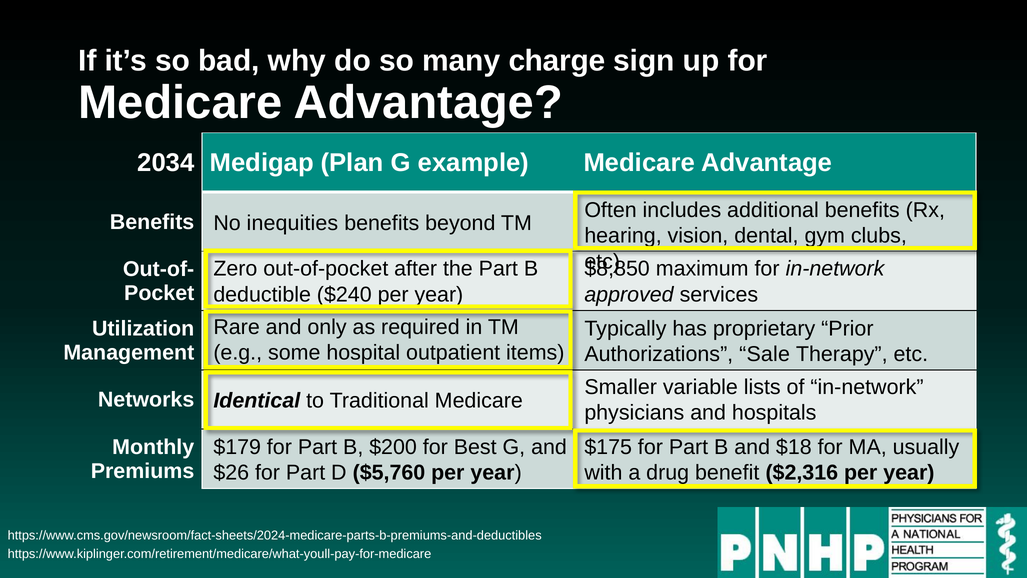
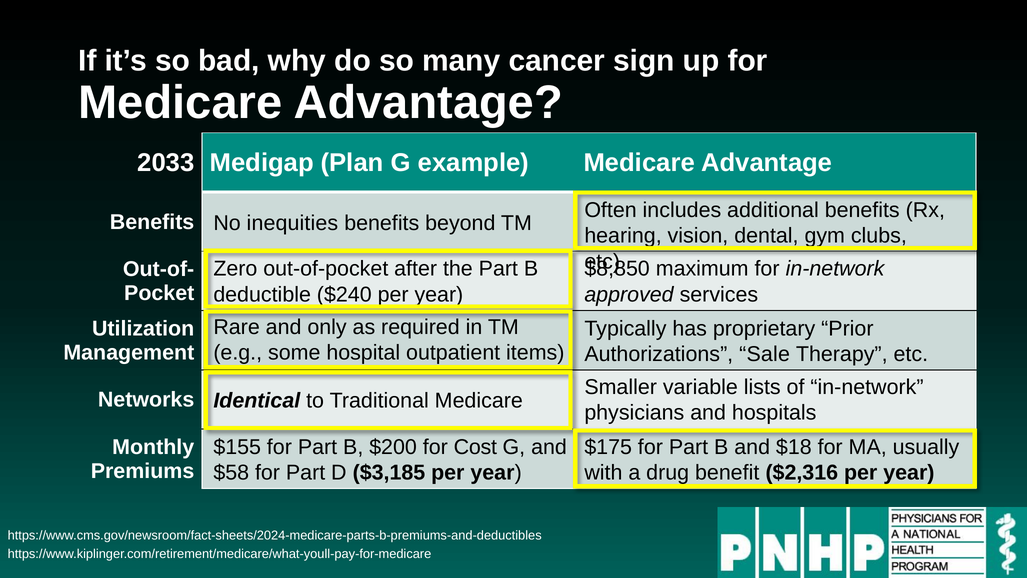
charge: charge -> cancer (557, 61)
2034: 2034 -> 2033 (166, 163)
$179: $179 -> $155 (237, 447)
Best: Best -> Cost (475, 447)
$26: $26 -> $58 (231, 472)
$5,760: $5,760 -> $3,185 (389, 472)
